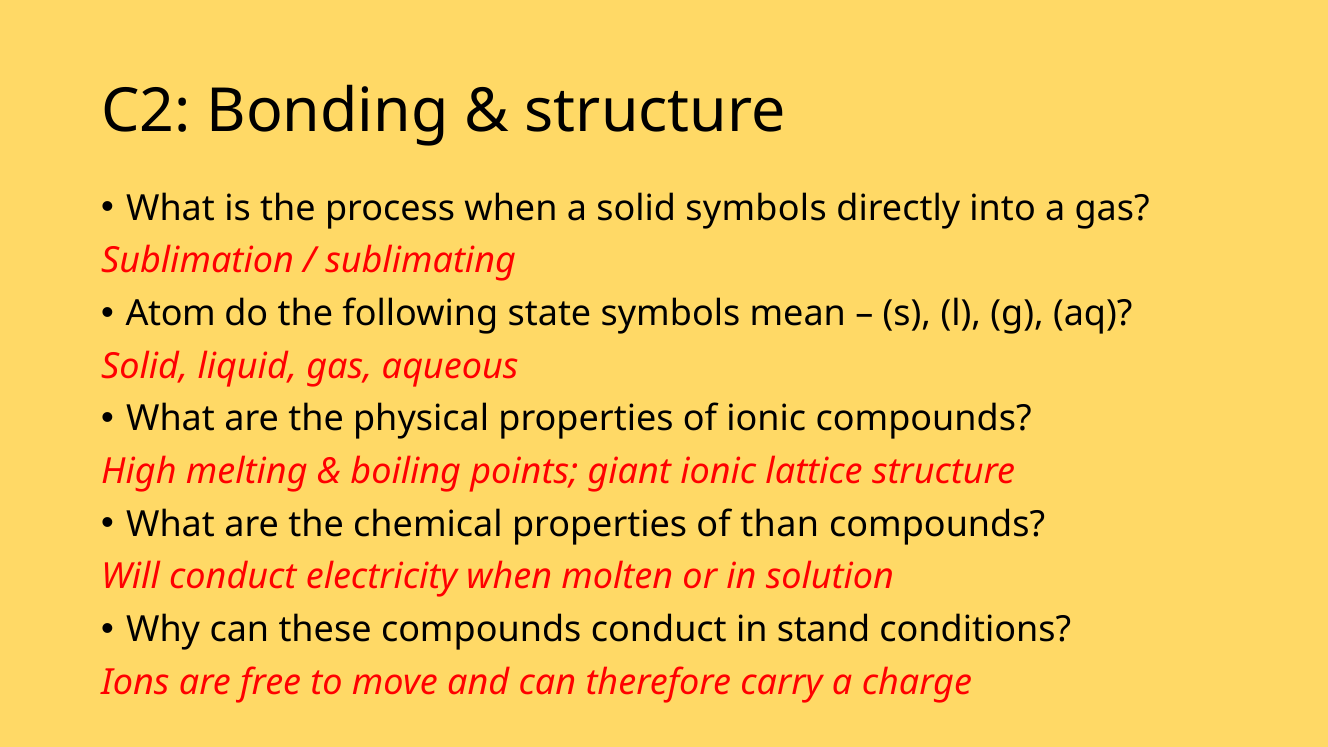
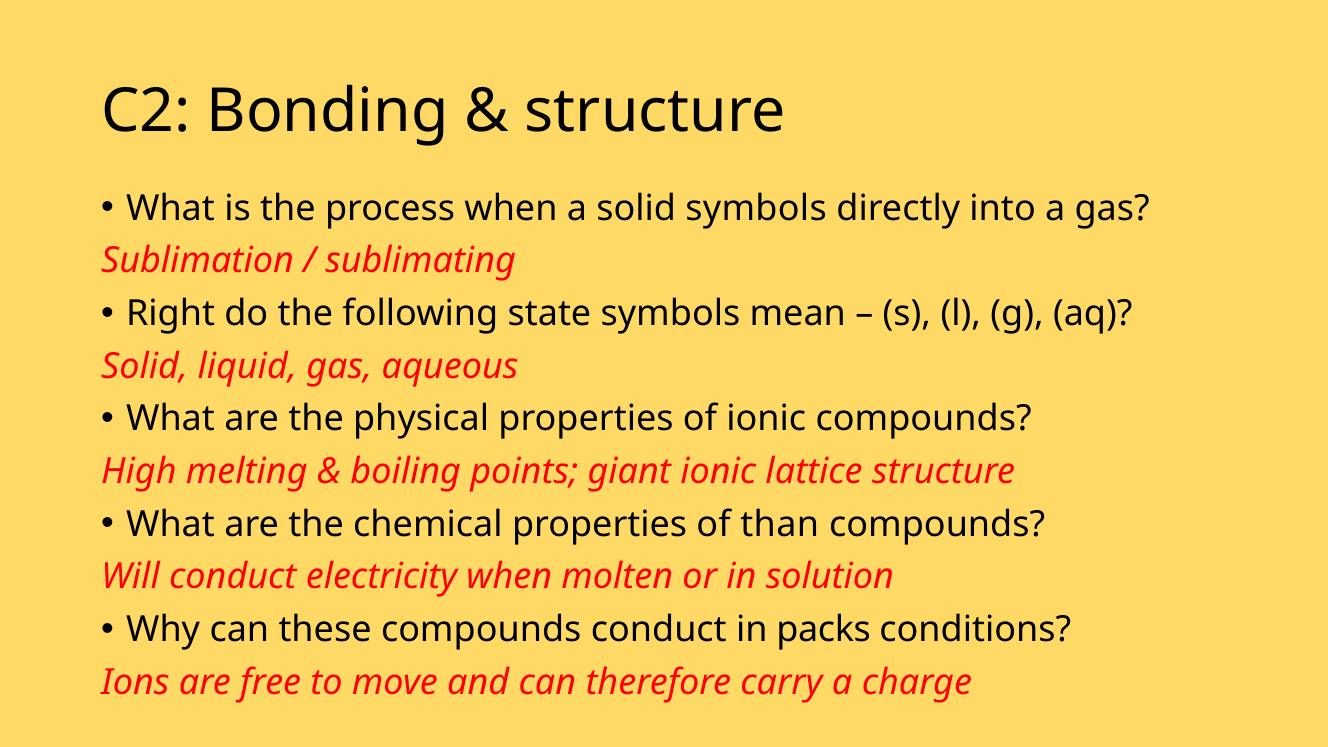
Atom: Atom -> Right (171, 314)
stand: stand -> packs (824, 630)
